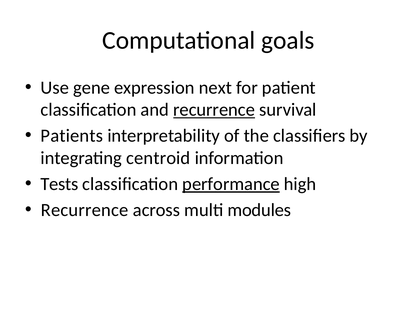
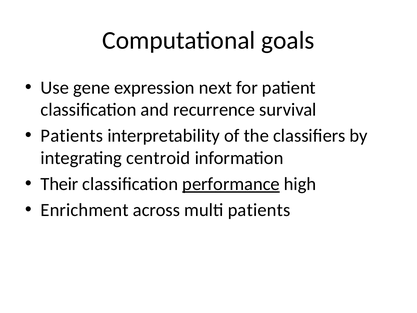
recurrence underline: present -> none (214, 110)
Tests: Tests -> Their (59, 184)
Recurrence: Recurrence -> Enrichment (85, 210)
multi modules: modules -> patients (259, 210)
